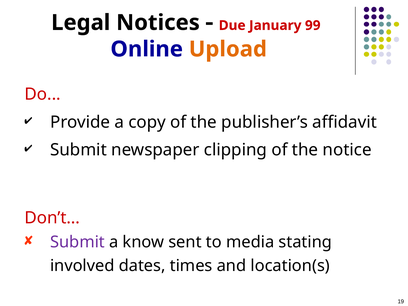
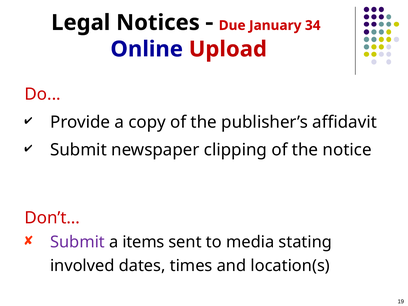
99: 99 -> 34 (313, 25)
Upload colour: orange -> red (228, 49)
know: know -> items (143, 242)
